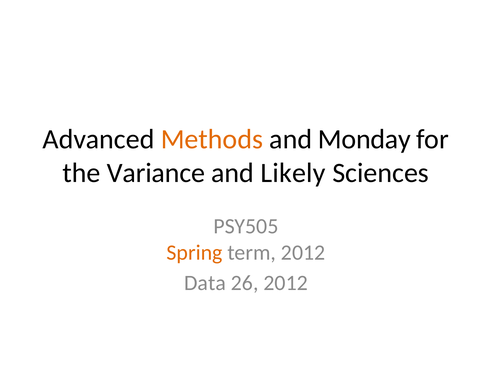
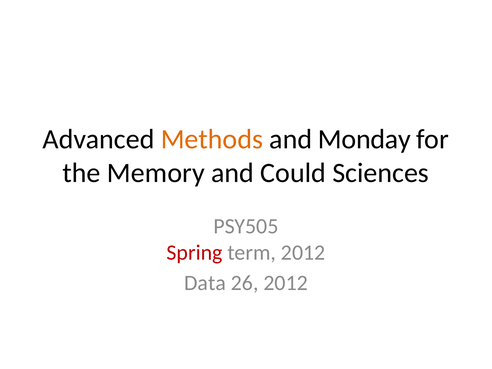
Variance: Variance -> Memory (156, 173)
Likely: Likely -> Could (293, 173)
Spring colour: orange -> red (195, 252)
